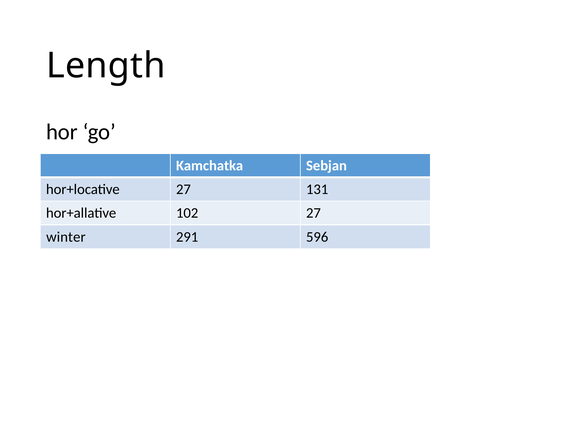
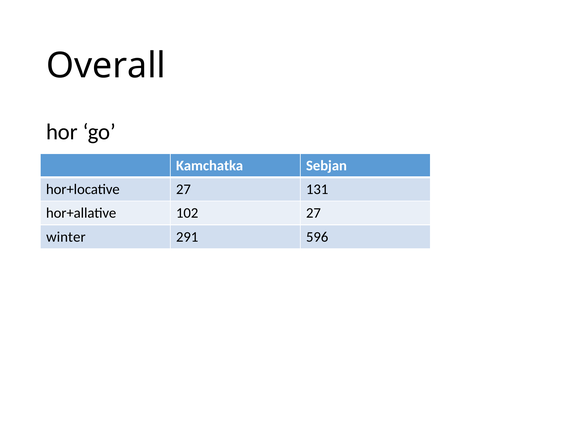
Length: Length -> Overall (106, 66)
